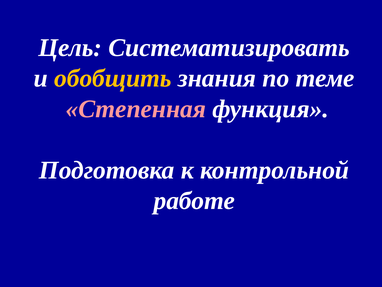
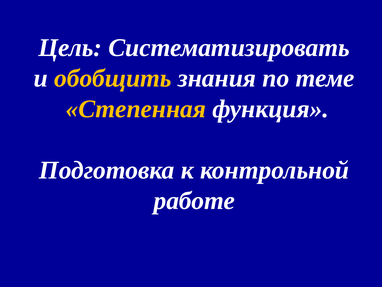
Степенная colour: pink -> yellow (136, 109)
